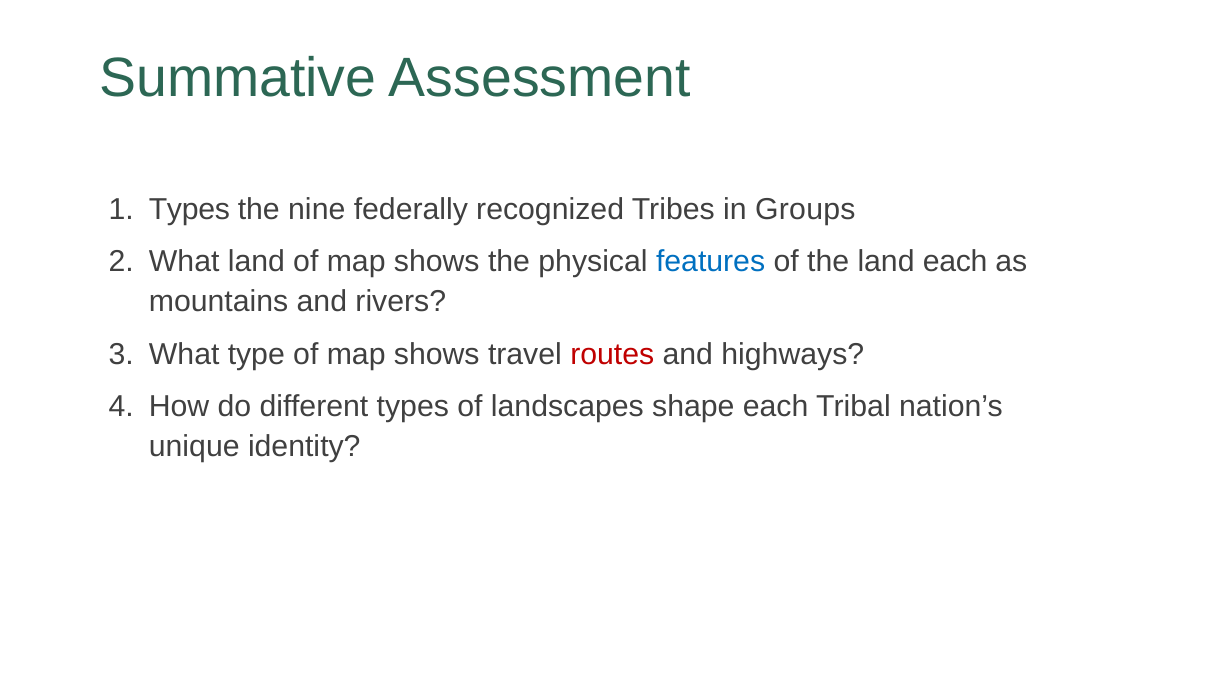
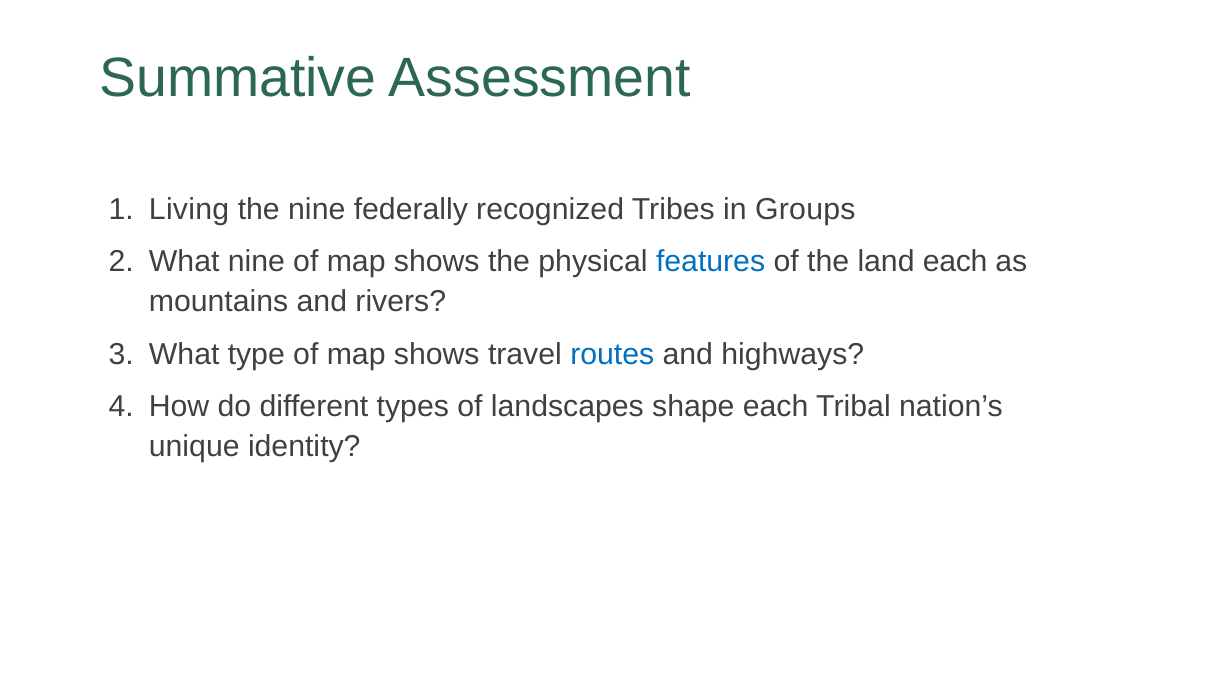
Types: Types -> Living (189, 209)
What land: land -> nine (256, 262)
routes colour: red -> blue (612, 354)
